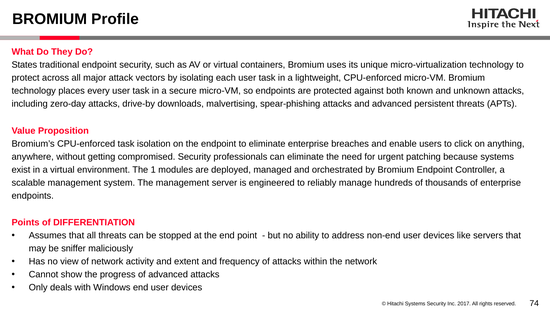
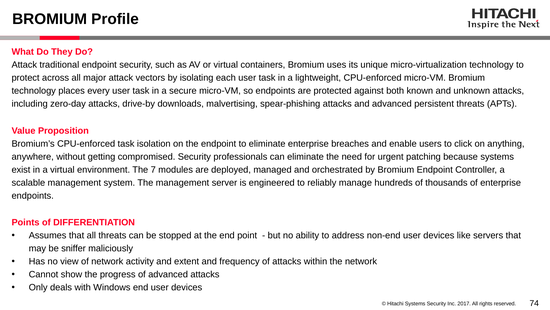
States: States -> Attack (24, 65)
1: 1 -> 7 (153, 169)
